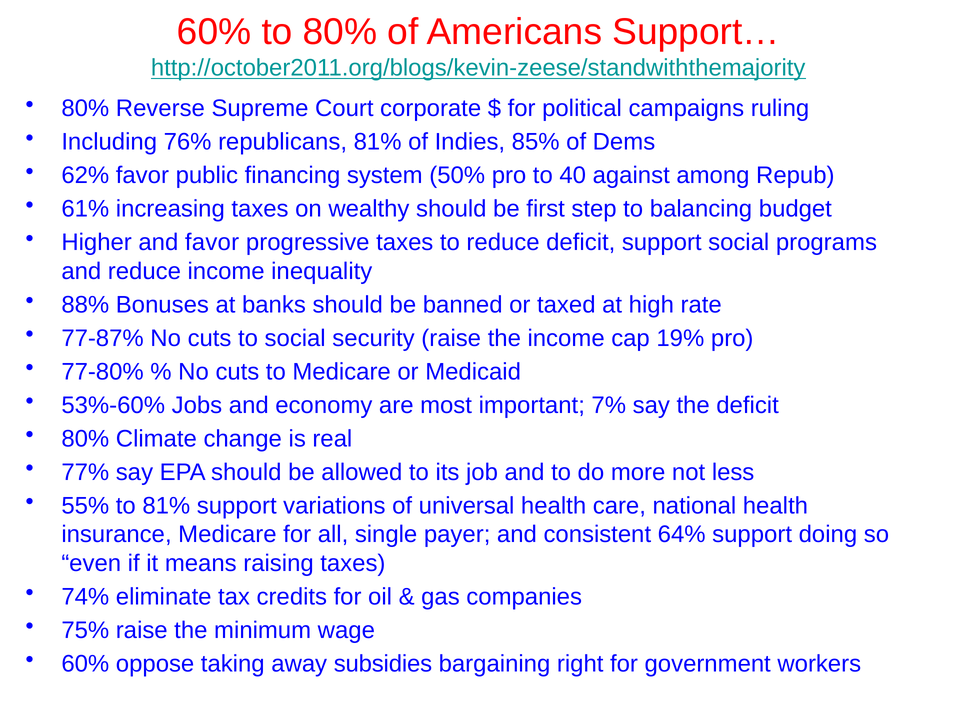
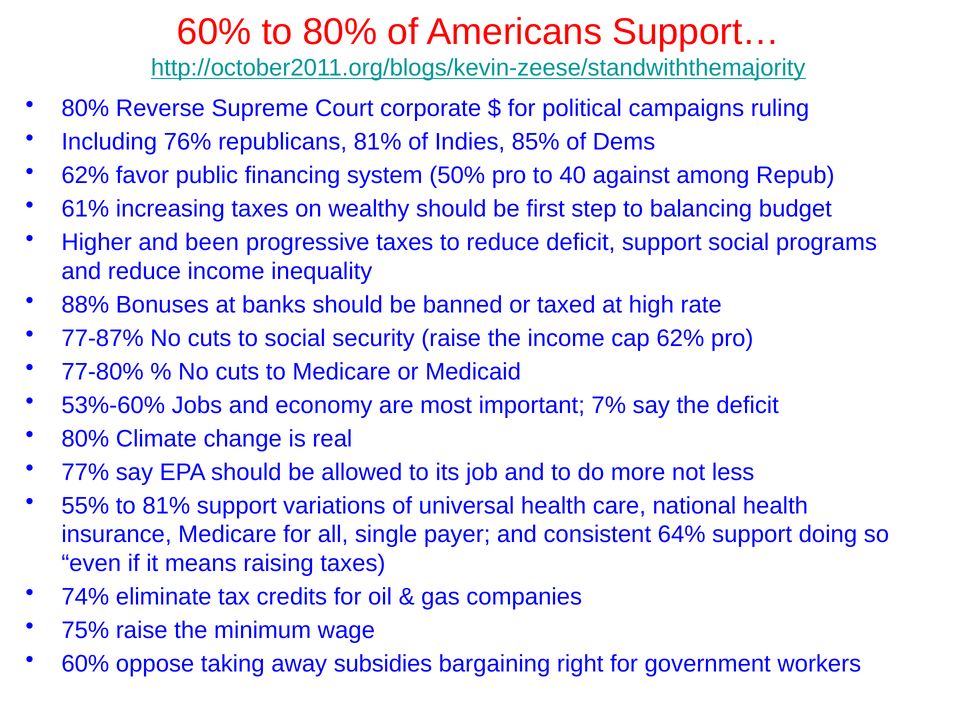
and favor: favor -> been (212, 243)
cap 19%: 19% -> 62% (680, 338)
